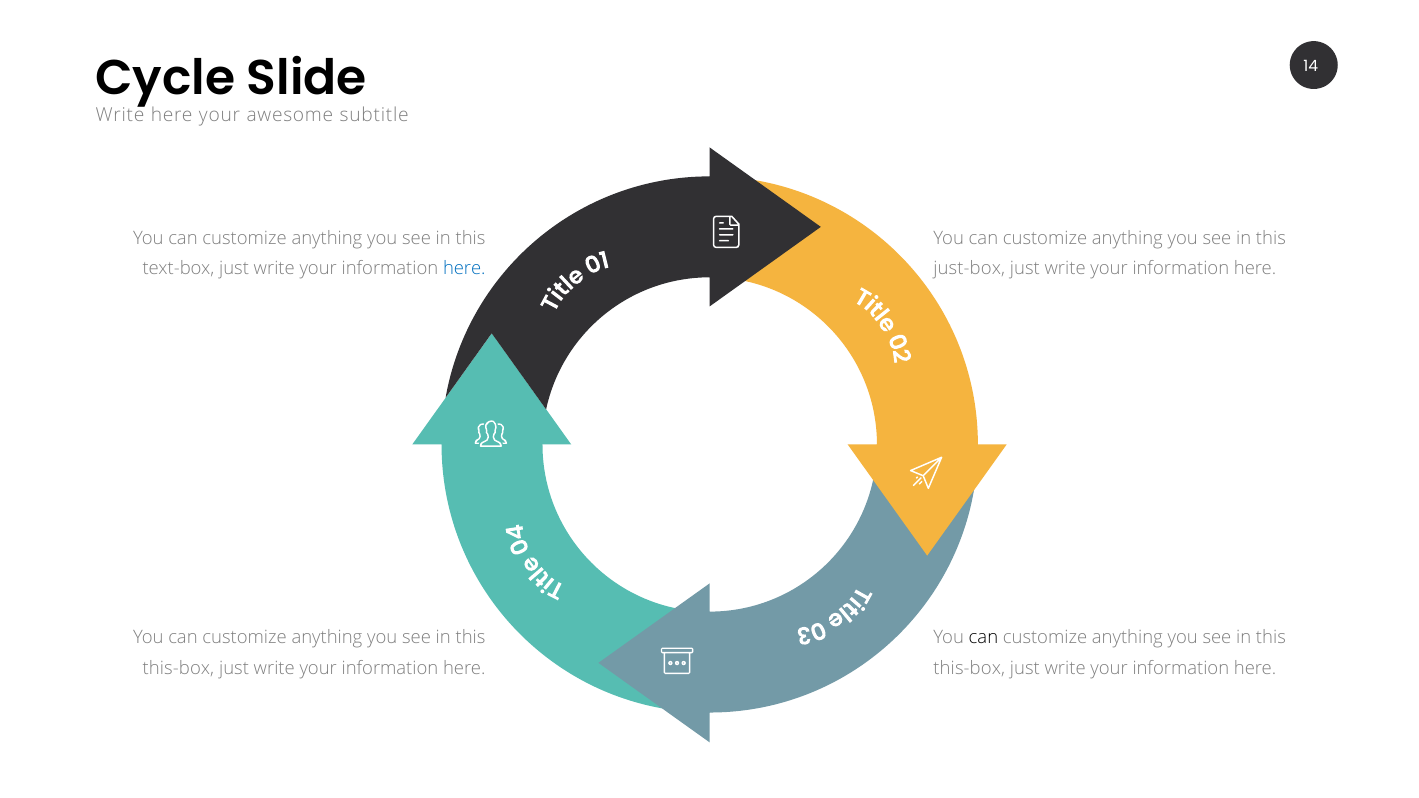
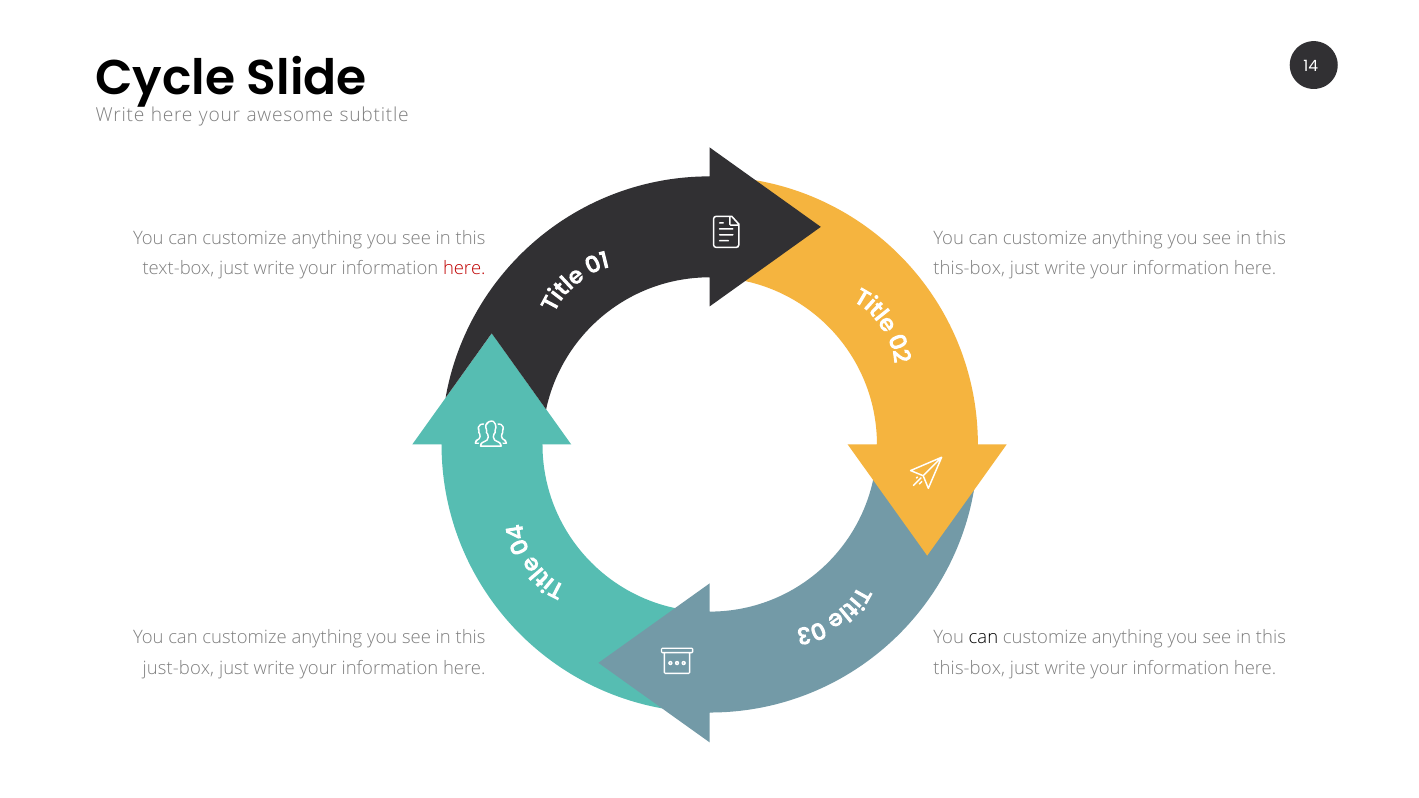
here colour: blue -> red (464, 269)
just-box: just-box -> this-box (969, 269)
this-box: this-box -> just-box (178, 668)
